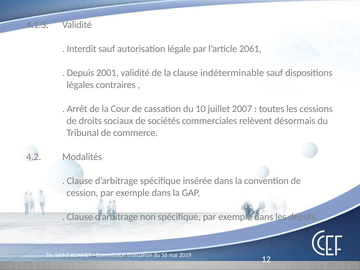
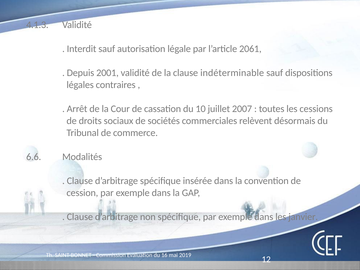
4.2: 4.2 -> 6.6 (34, 157)
les depuis: depuis -> janvier (303, 217)
